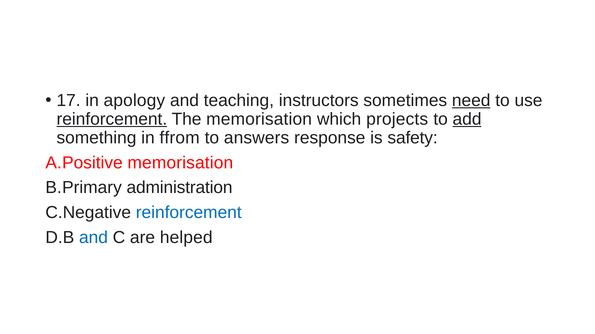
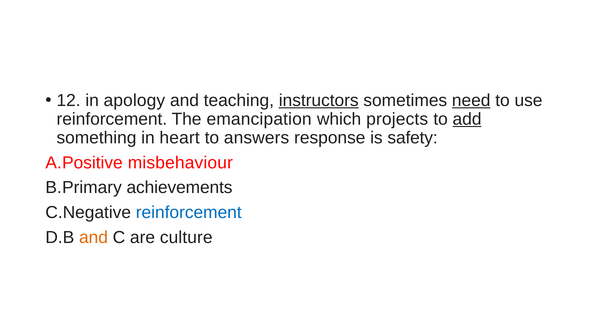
17: 17 -> 12 (69, 101)
instructors underline: none -> present (319, 101)
reinforcement underline: present -> none (112, 119)
The memorisation: memorisation -> emancipation (259, 119)
ffrom: ffrom -> heart (180, 138)
memorisation: memorisation -> misbehaviour (180, 163)
administration: administration -> achievements (180, 188)
and colour: blue -> orange (93, 238)
helped: helped -> culture (186, 238)
